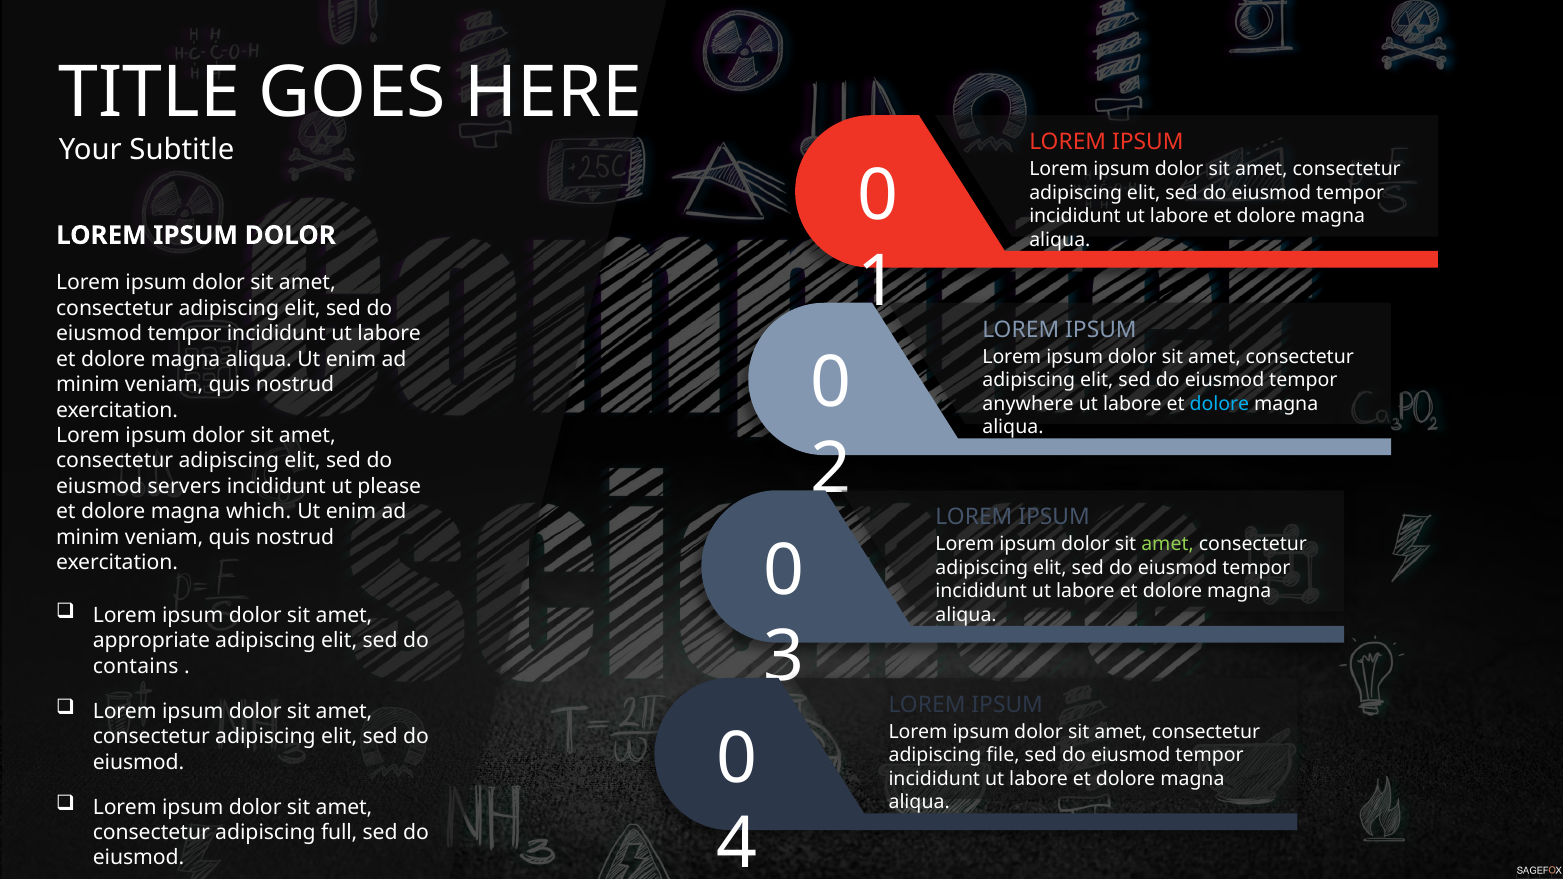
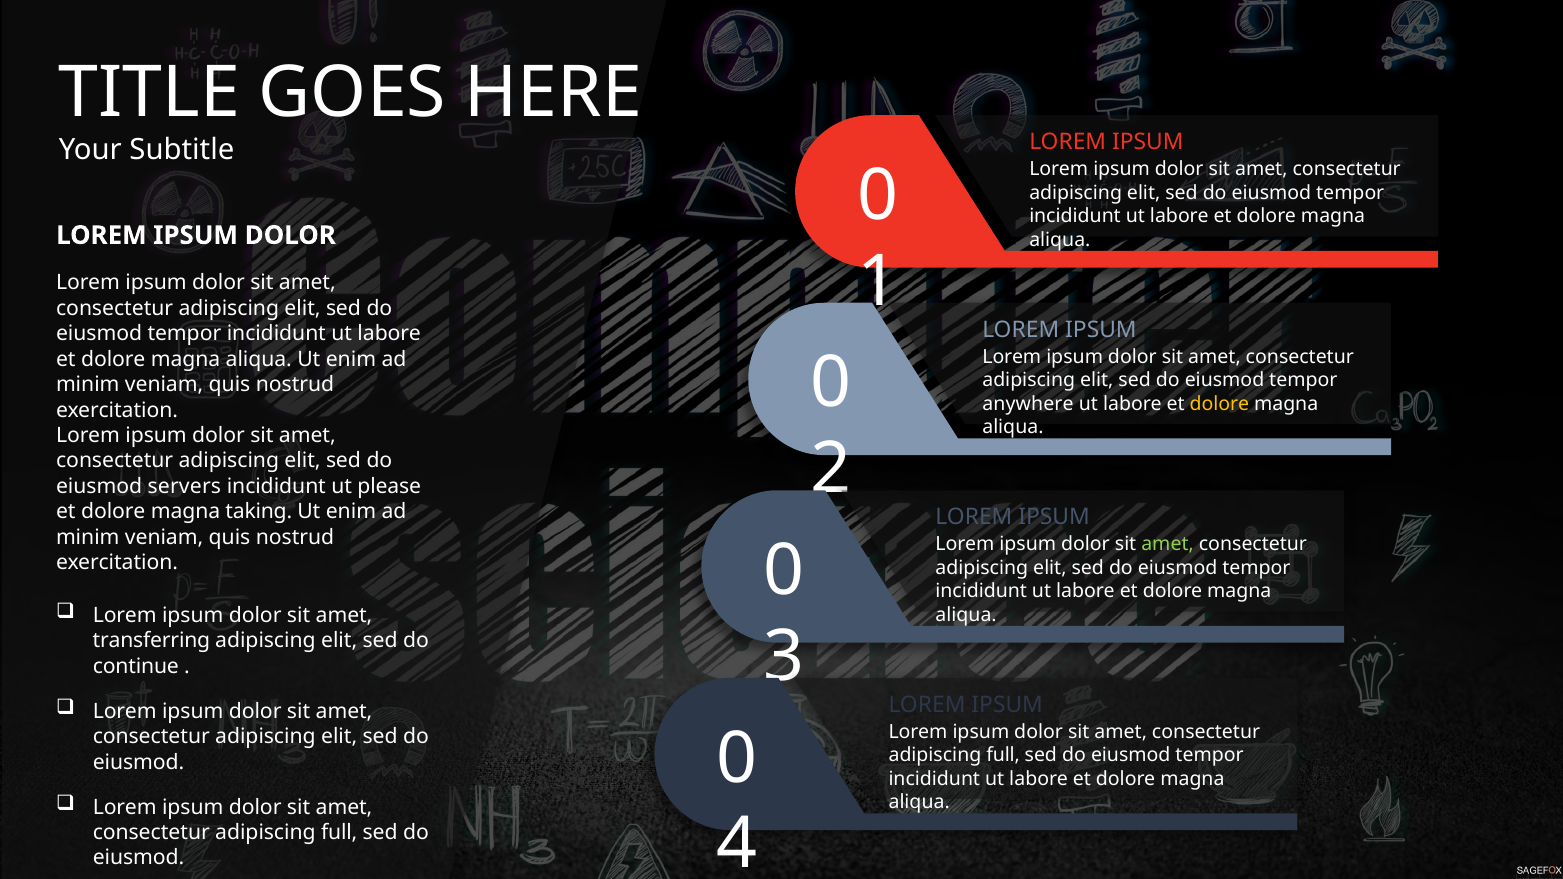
dolore colour: light blue -> yellow (1219, 404)
which: which -> taking (259, 512)
appropriate: appropriate -> transferring (151, 641)
contains: contains -> continue (136, 666)
file: file -> full (1003, 756)
